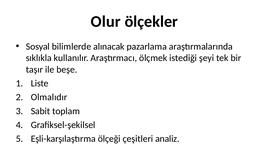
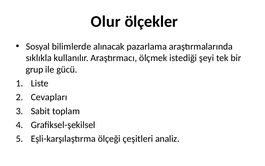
taşır: taşır -> grup (34, 69)
beşe: beşe -> gücü (67, 69)
Olmalıdır: Olmalıdır -> Cevapları (49, 97)
